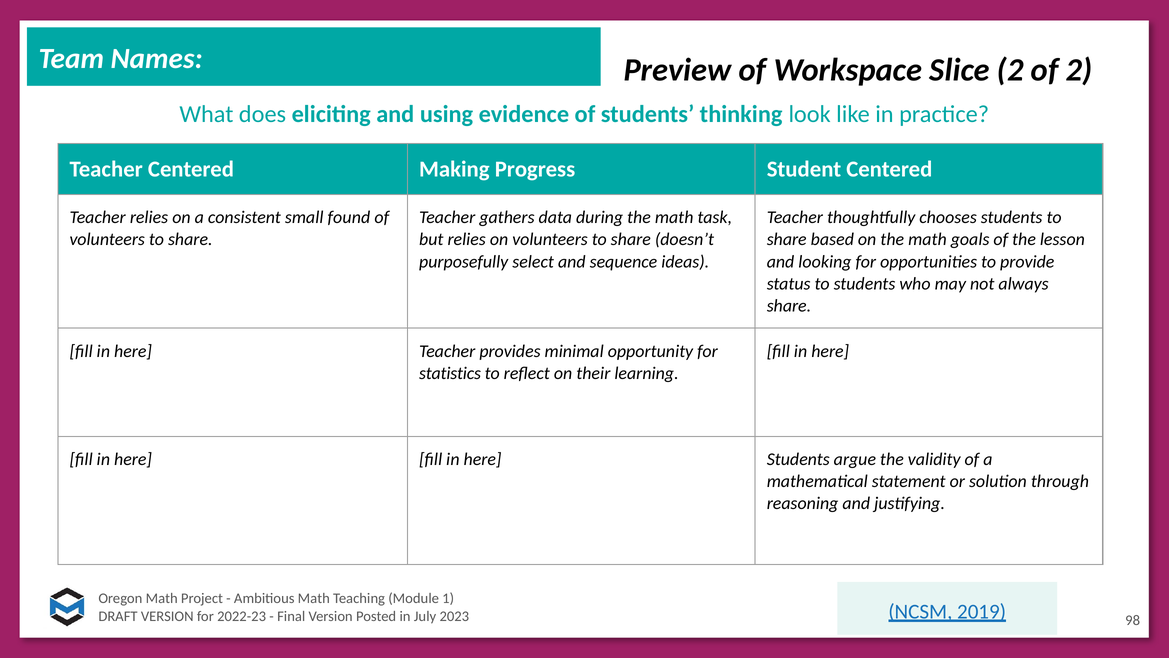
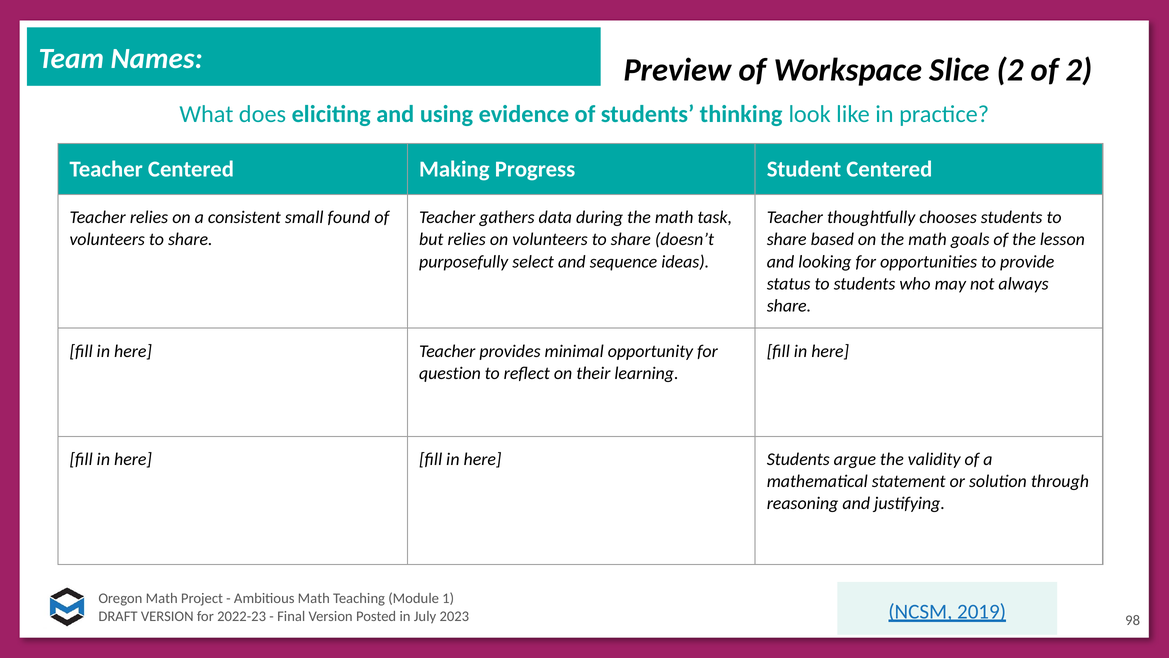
statistics: statistics -> question (450, 373)
